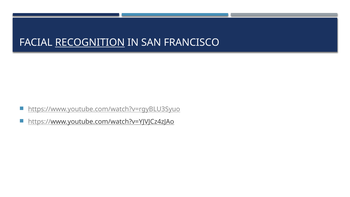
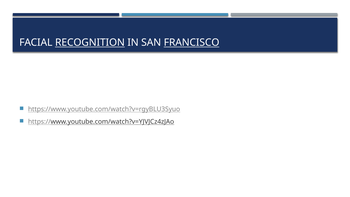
FRANCISCO underline: none -> present (192, 43)
